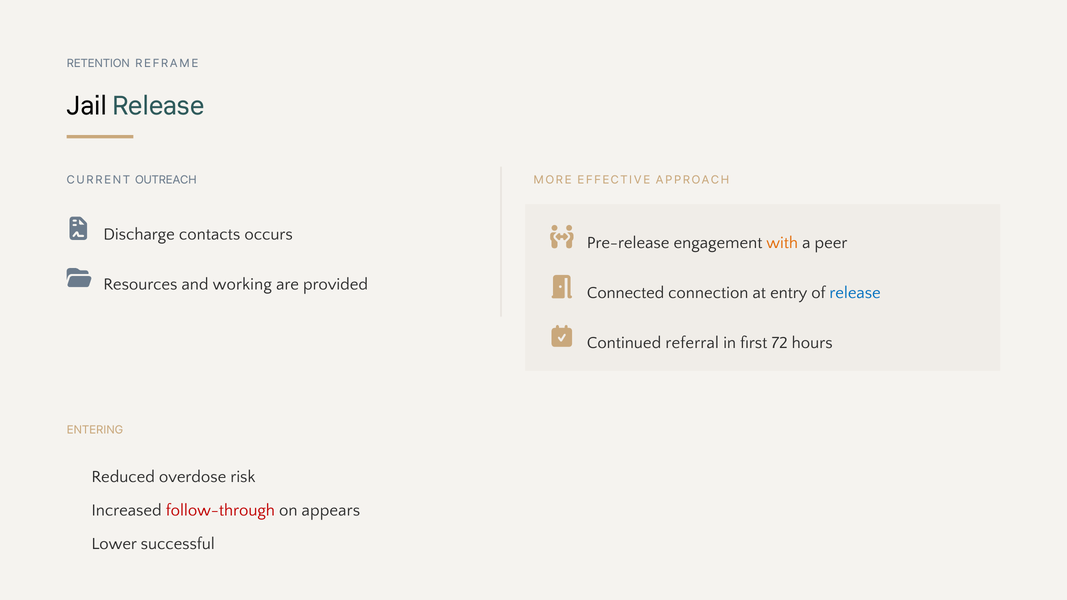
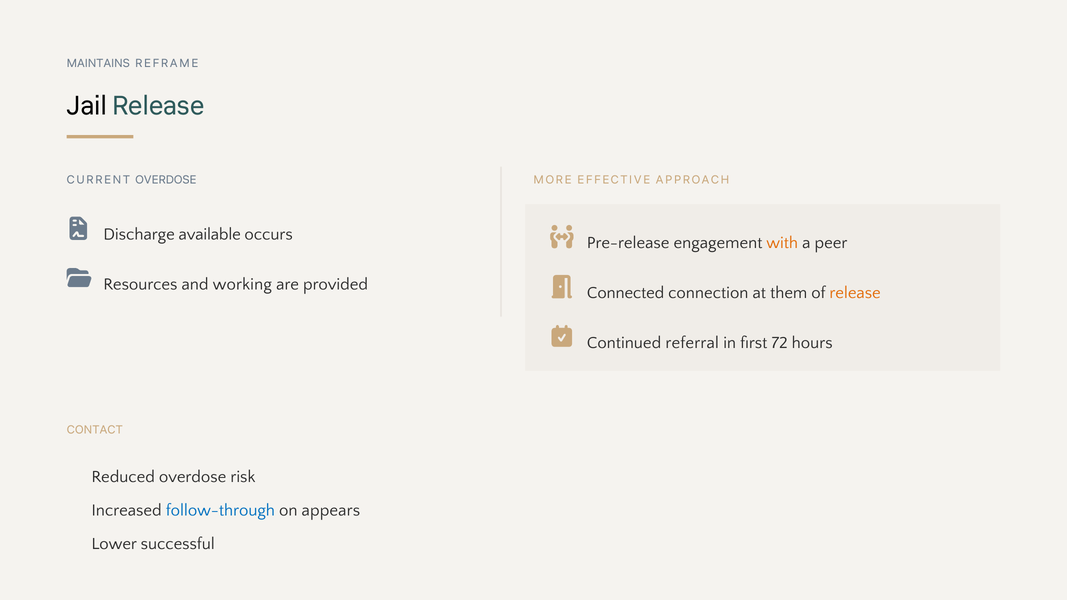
RETENTION: RETENTION -> MAINTAINS (98, 63)
CURRENT OUTREACH: OUTREACH -> OVERDOSE (166, 180)
contacts: contacts -> available (210, 235)
entry: entry -> them (789, 293)
release colour: blue -> orange (855, 293)
ENTERING: ENTERING -> CONTACT (95, 430)
follow-through colour: red -> blue (220, 510)
